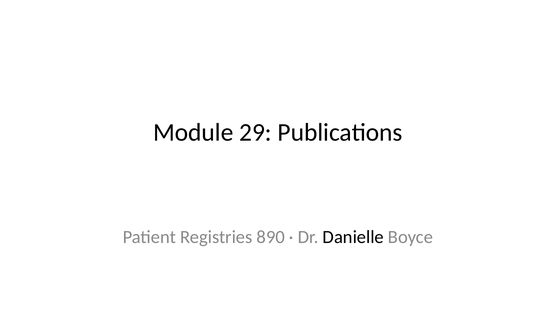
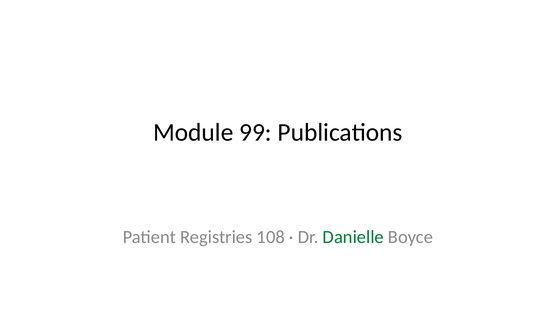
29: 29 -> 99 (256, 132)
890: 890 -> 108 (271, 237)
Danielle colour: black -> green (353, 237)
